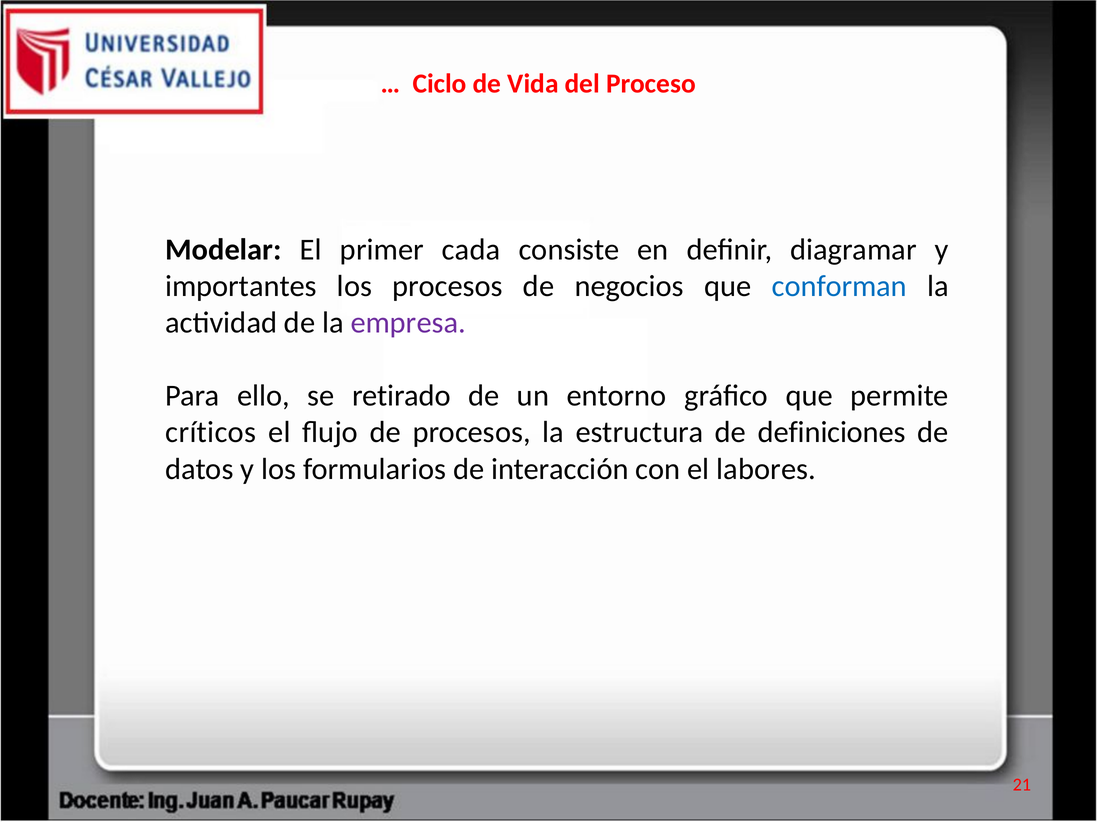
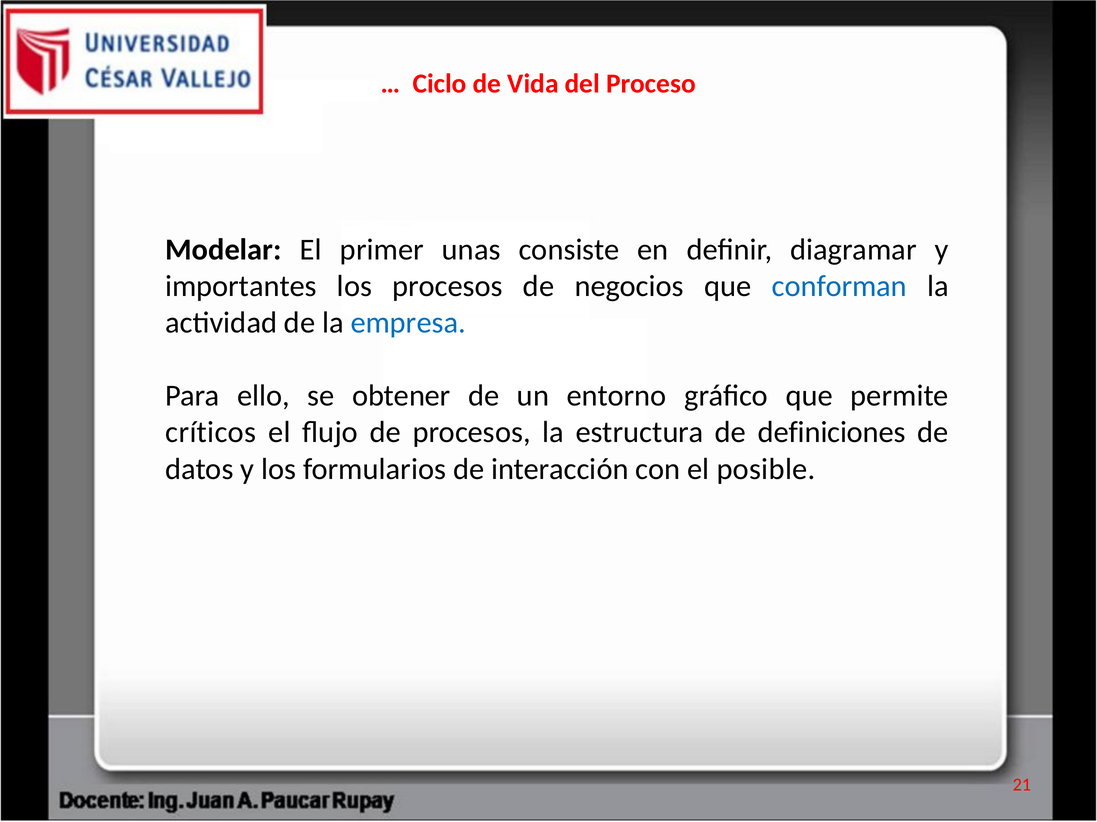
cada: cada -> unas (471, 250)
empresa colour: purple -> blue (408, 323)
retirado: retirado -> obtener (401, 396)
labores: labores -> posible (766, 469)
